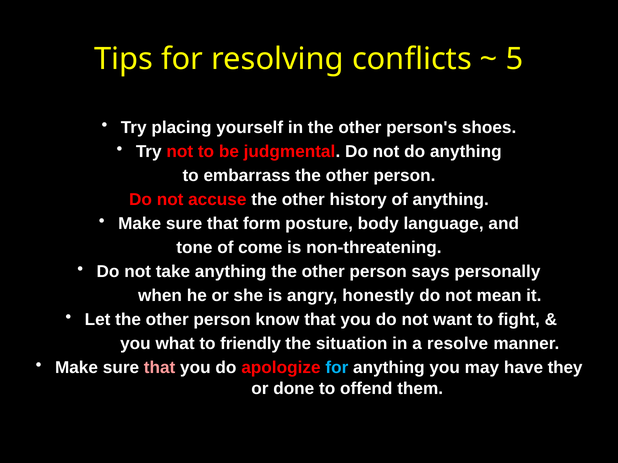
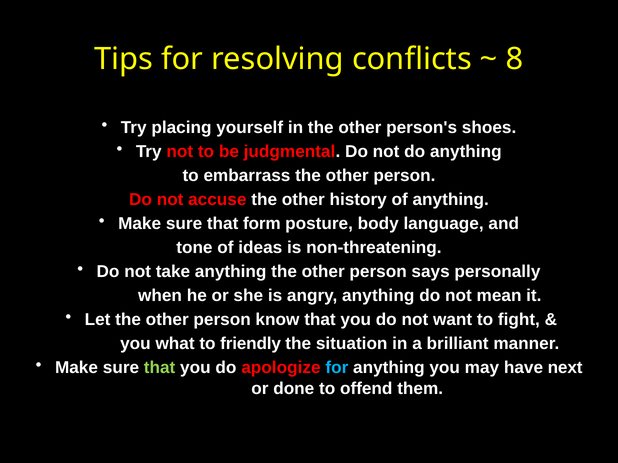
5: 5 -> 8 (514, 59)
come: come -> ideas (260, 248)
angry honestly: honestly -> anything (378, 296)
resolve: resolve -> brilliant (458, 344)
that colour: pink -> light green (160, 368)
they: they -> next (565, 368)
